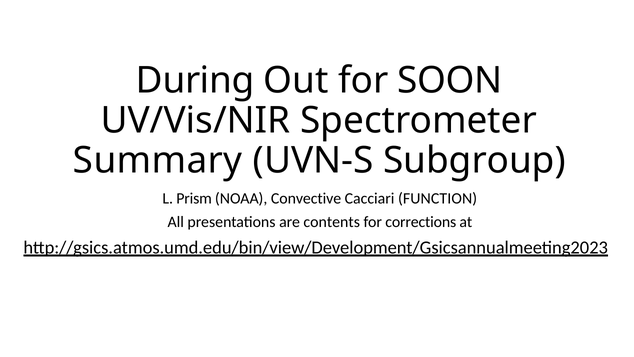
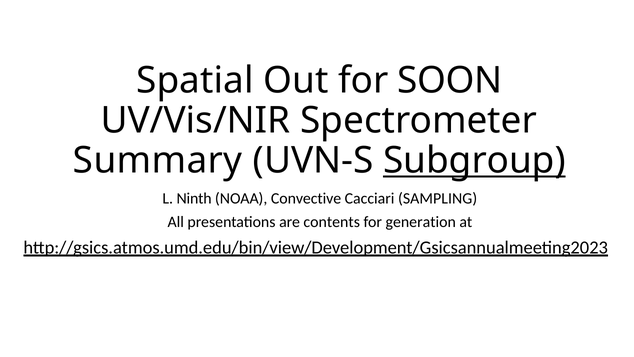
During: During -> Spatial (195, 80)
Subgroup underline: none -> present (474, 160)
Prism: Prism -> Ninth (194, 198)
FUNCTION: FUNCTION -> SAMPLING (438, 198)
corrections: corrections -> generation (421, 222)
